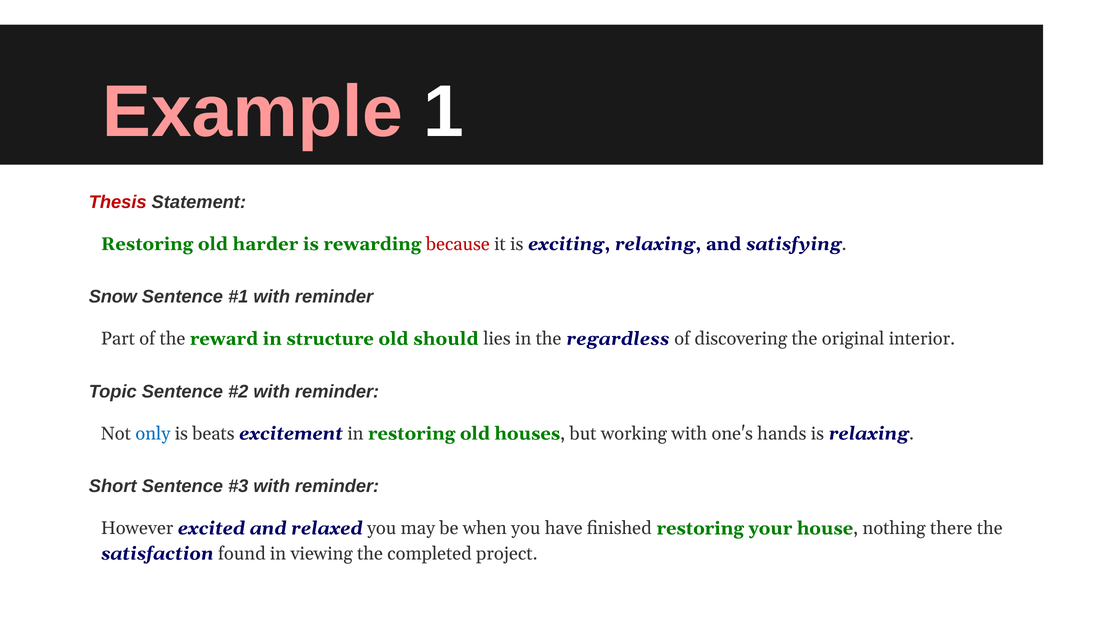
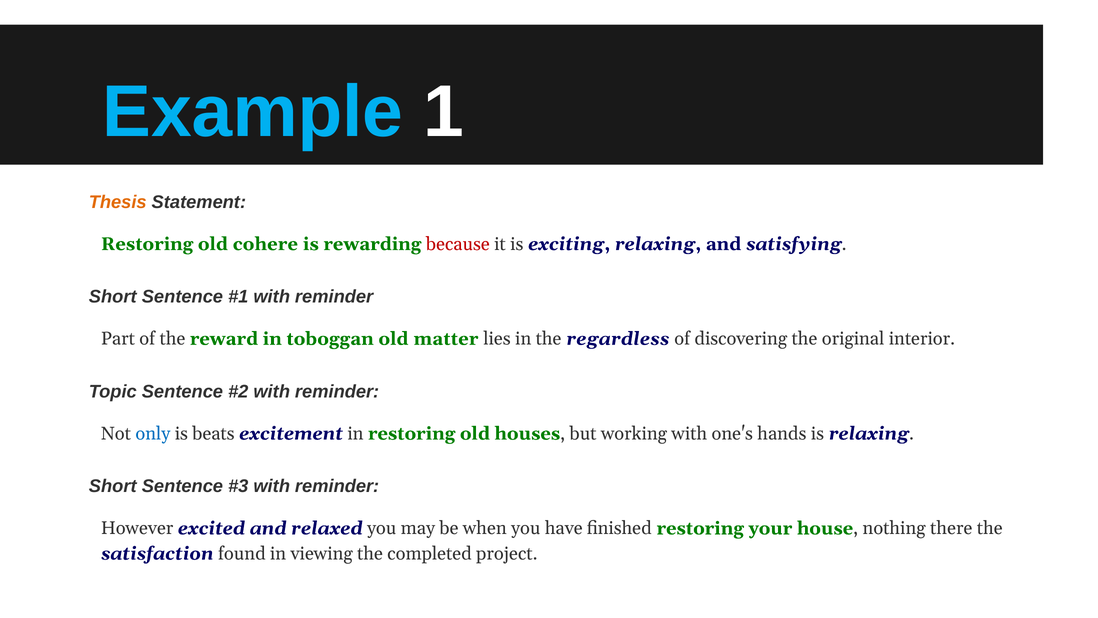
Example colour: pink -> light blue (253, 112)
Thesis colour: red -> orange (118, 202)
harder: harder -> cohere (265, 244)
Snow: Snow -> Short (113, 297)
structure: structure -> toboggan (330, 339)
should: should -> matter (446, 339)
